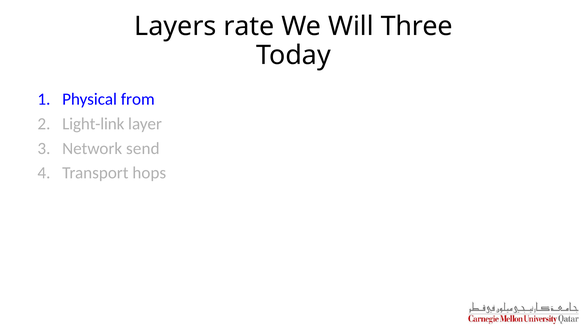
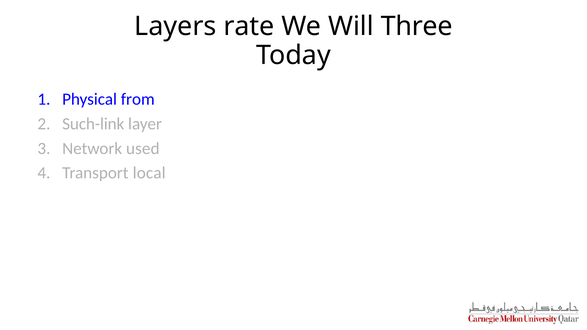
Light-link: Light-link -> Such-link (93, 124)
send: send -> used (143, 148)
hops: hops -> local (149, 173)
